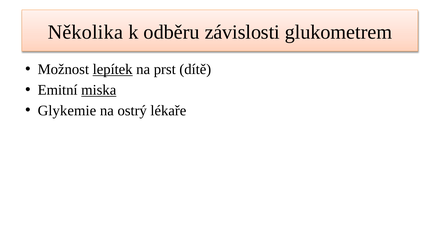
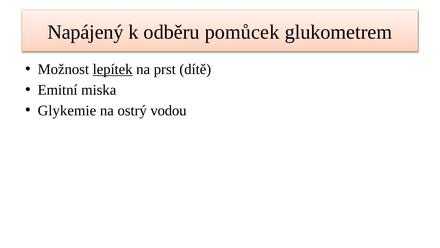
Několika: Několika -> Napájený (85, 32)
závislosti: závislosti -> pomůcek (242, 32)
miska underline: present -> none (99, 90)
lékaře: lékaře -> vodou (168, 110)
